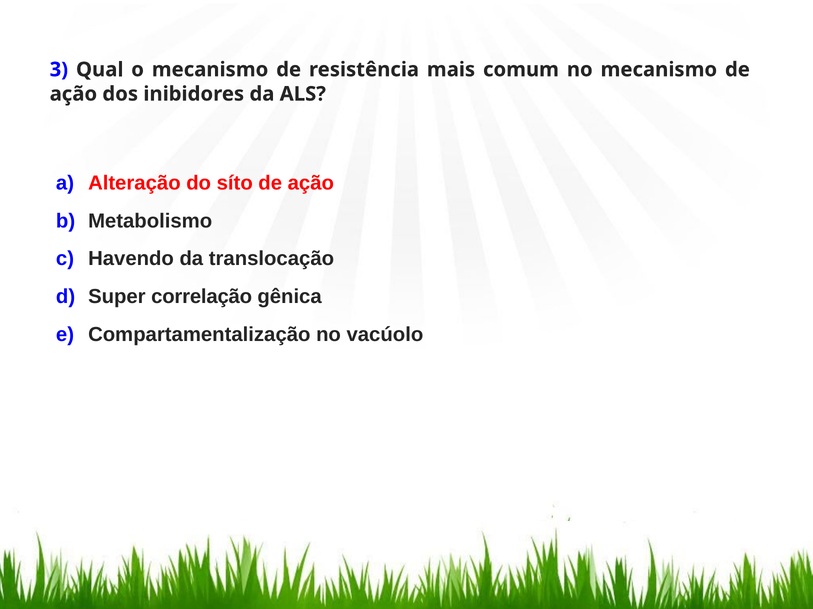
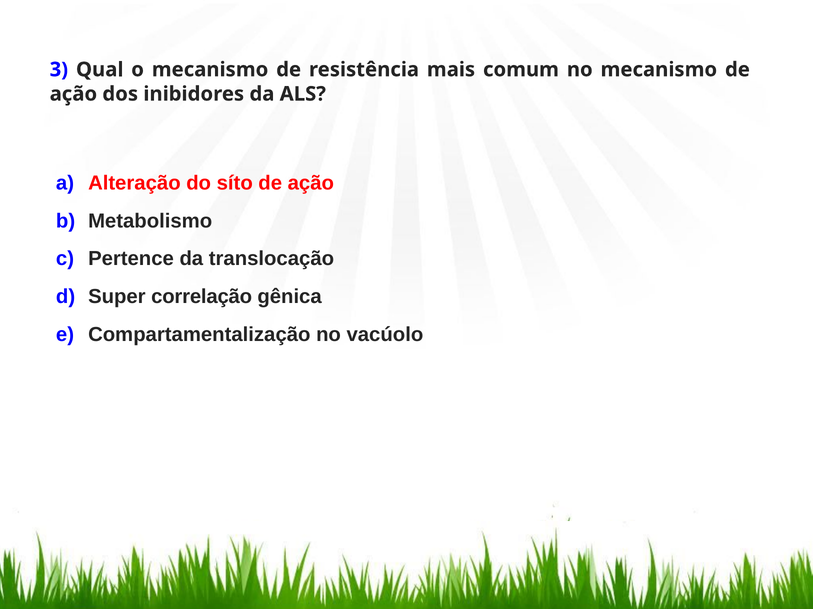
Havendo: Havendo -> Pertence (131, 259)
